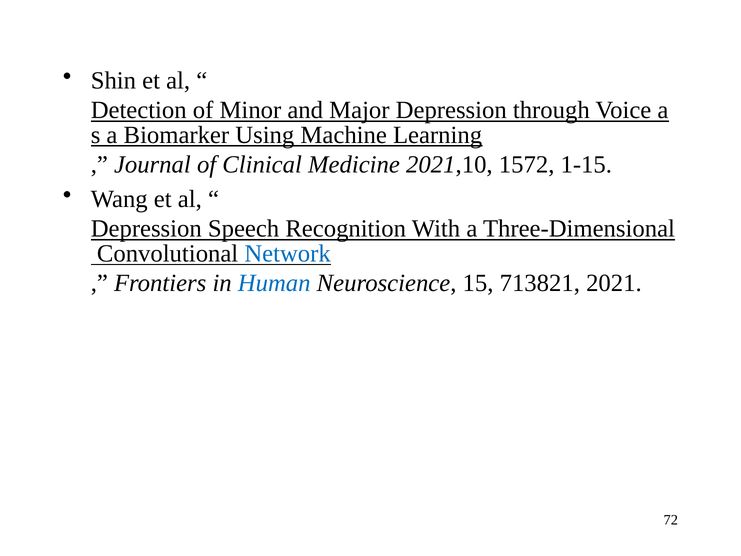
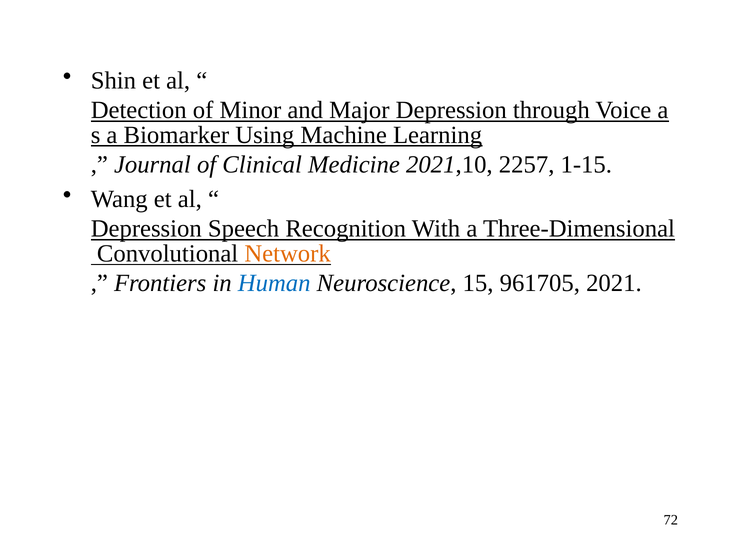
1572: 1572 -> 2257 (527, 164)
Network colour: blue -> orange (288, 253)
713821: 713821 -> 961705 (540, 283)
